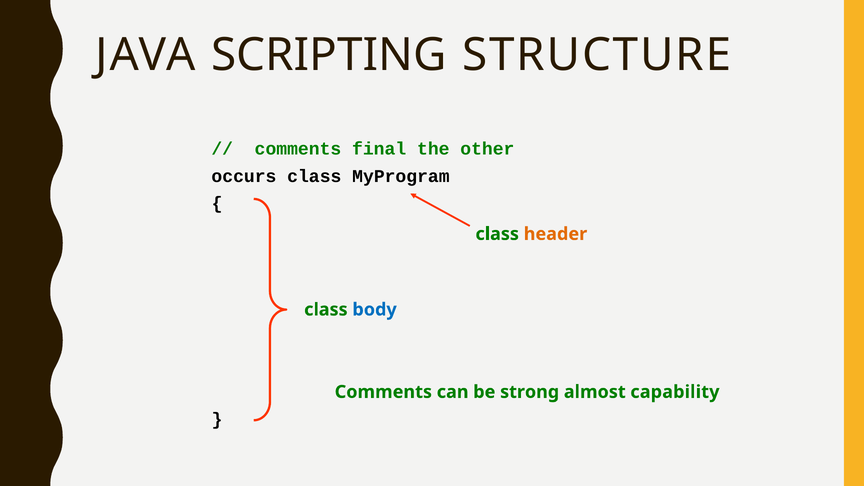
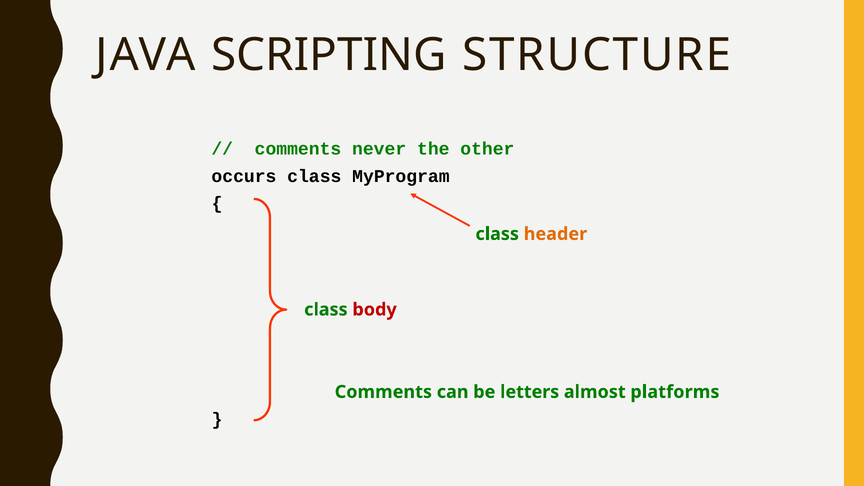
final: final -> never (379, 149)
body colour: blue -> red (375, 310)
strong: strong -> letters (530, 392)
capability: capability -> platforms (675, 392)
